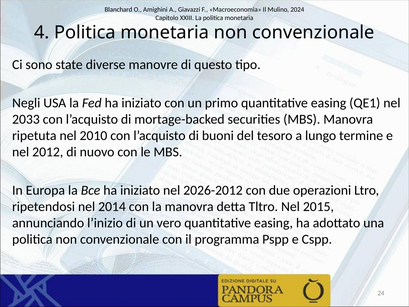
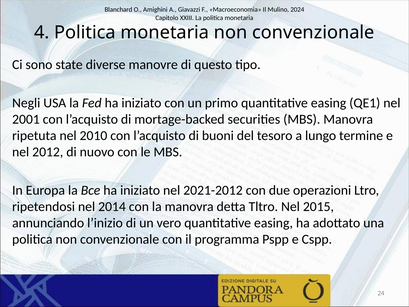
2033: 2033 -> 2001 (26, 119)
2026-2012: 2026-2012 -> 2021-2012 (213, 190)
